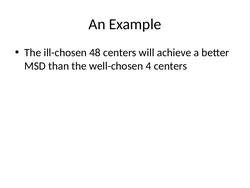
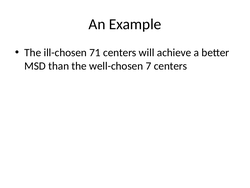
48: 48 -> 71 (95, 52)
4: 4 -> 7 (148, 66)
